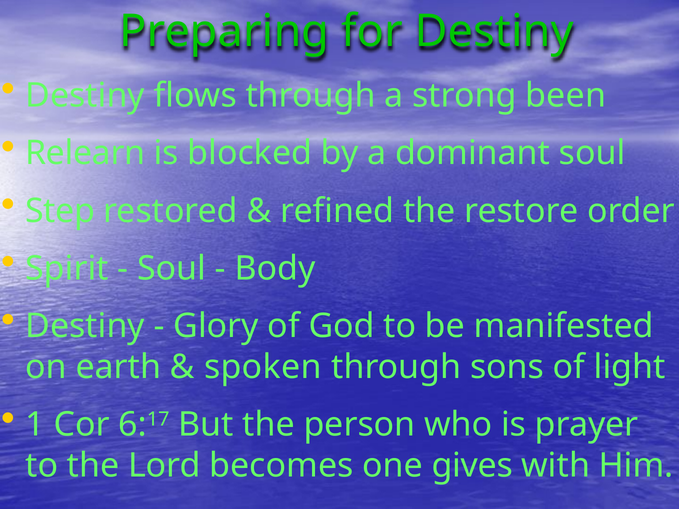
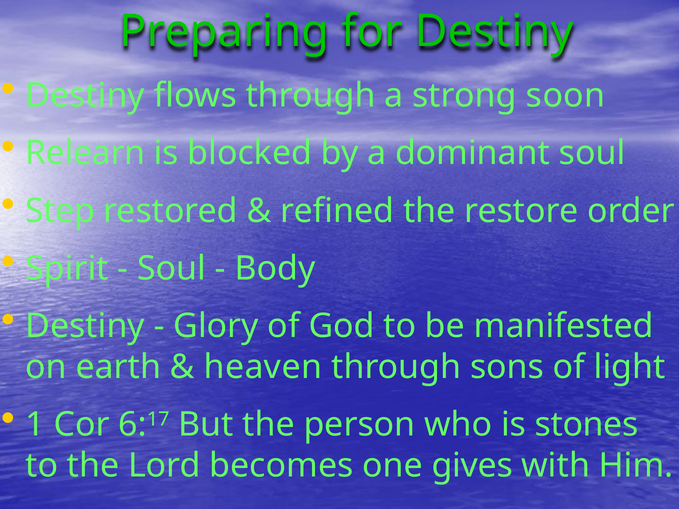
been: been -> soon (566, 96)
spoken: spoken -> heaven (263, 367)
prayer: prayer -> stones (587, 425)
